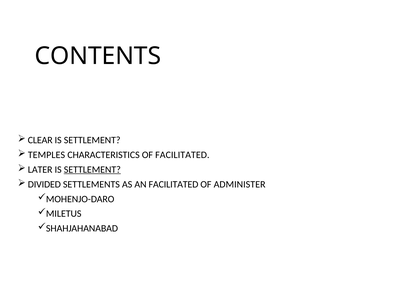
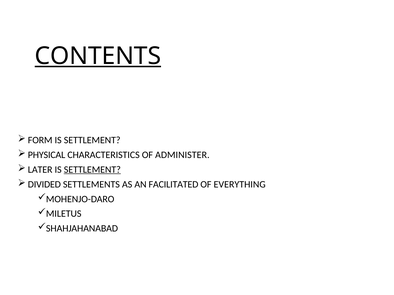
CONTENTS underline: none -> present (98, 56)
CLEAR: CLEAR -> FORM (40, 140)
TEMPLES: TEMPLES -> PHYSICAL (47, 155)
OF FACILITATED: FACILITATED -> ADMINISTER (182, 155)
ADMINISTER: ADMINISTER -> EVERYTHING (240, 185)
